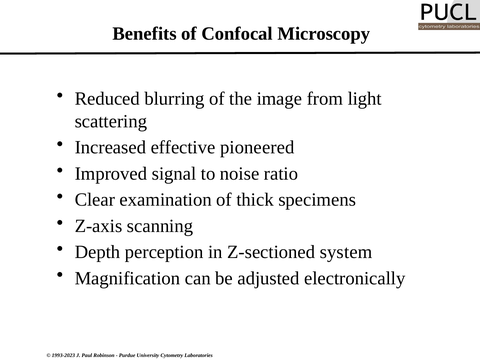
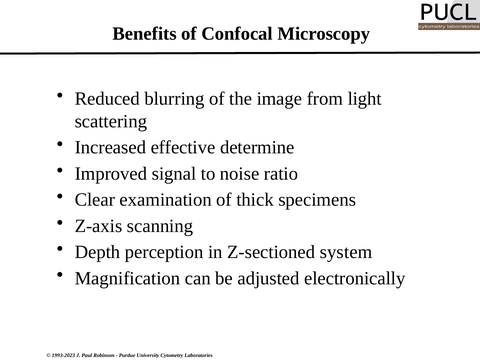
pioneered: pioneered -> determine (257, 147)
